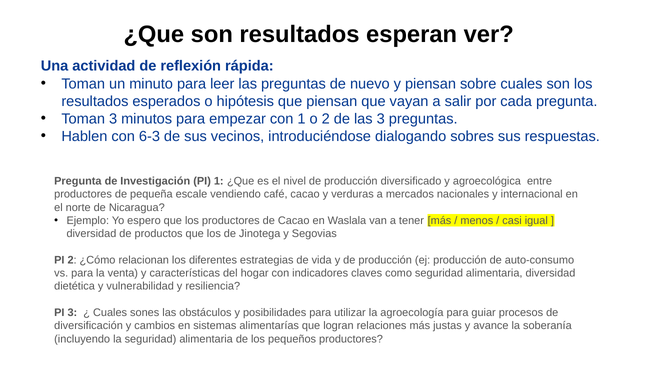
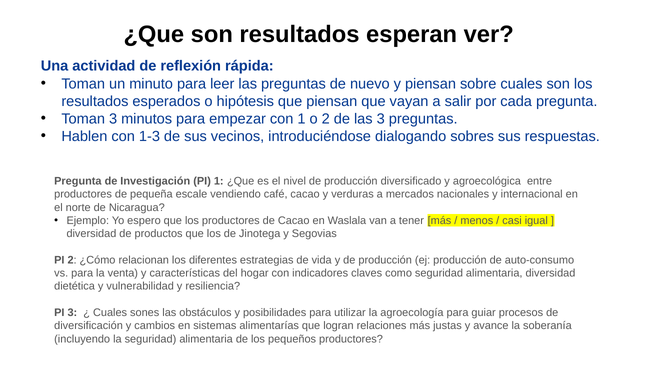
6-3: 6-3 -> 1-3 (149, 136)
